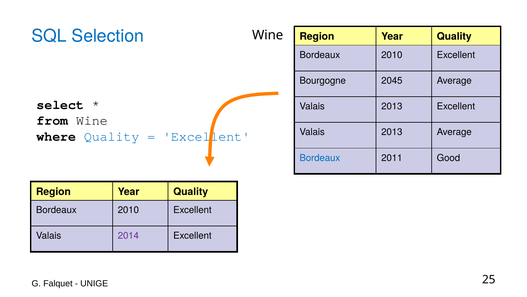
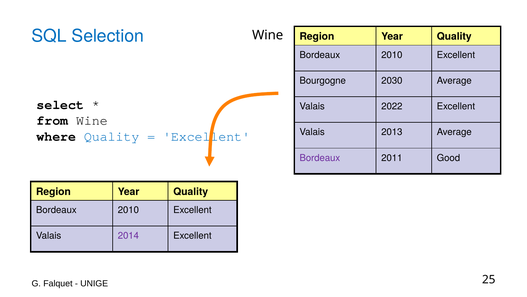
2045: 2045 -> 2030 (392, 81)
2013: 2013 -> 2022 (392, 106)
Bordeaux colour: blue -> purple (320, 158)
